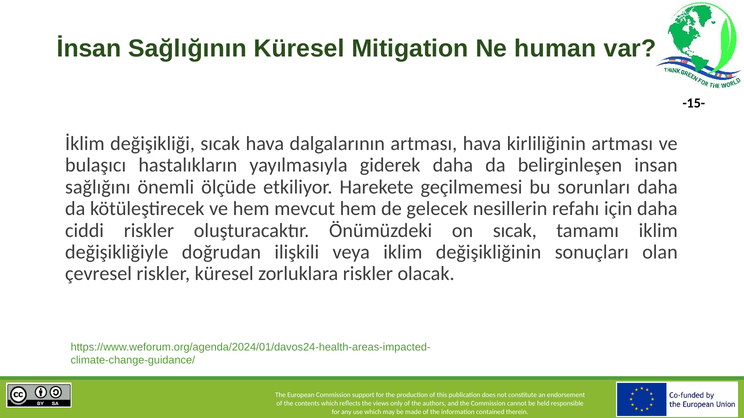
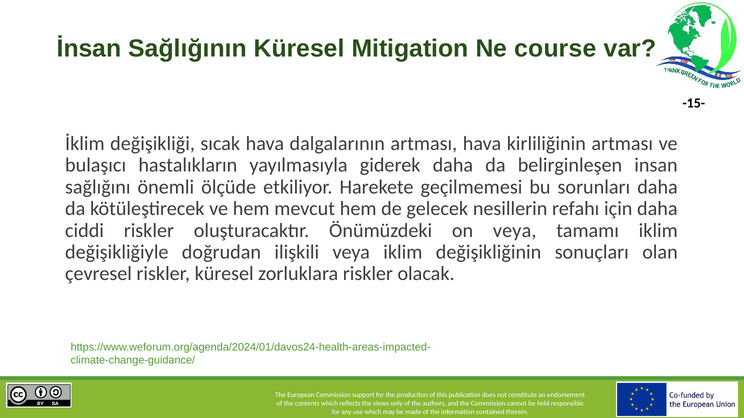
human: human -> course (555, 49)
on sıcak: sıcak -> veya (515, 231)
